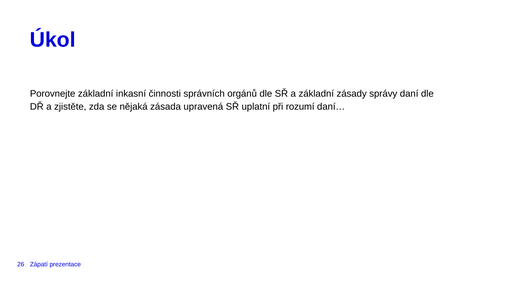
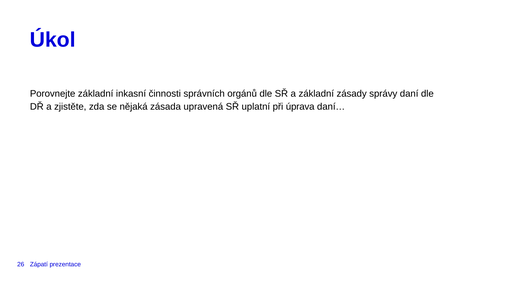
rozumí: rozumí -> úprava (300, 107)
